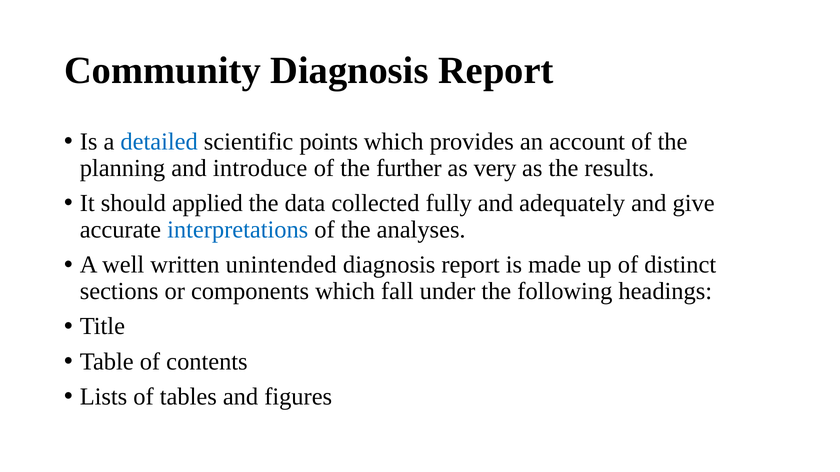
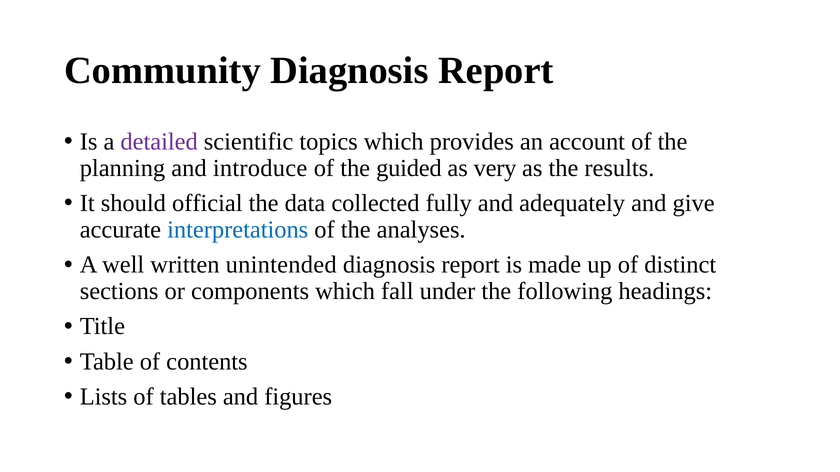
detailed colour: blue -> purple (159, 142)
points: points -> topics (329, 142)
further: further -> guided (409, 168)
applied: applied -> official (207, 204)
